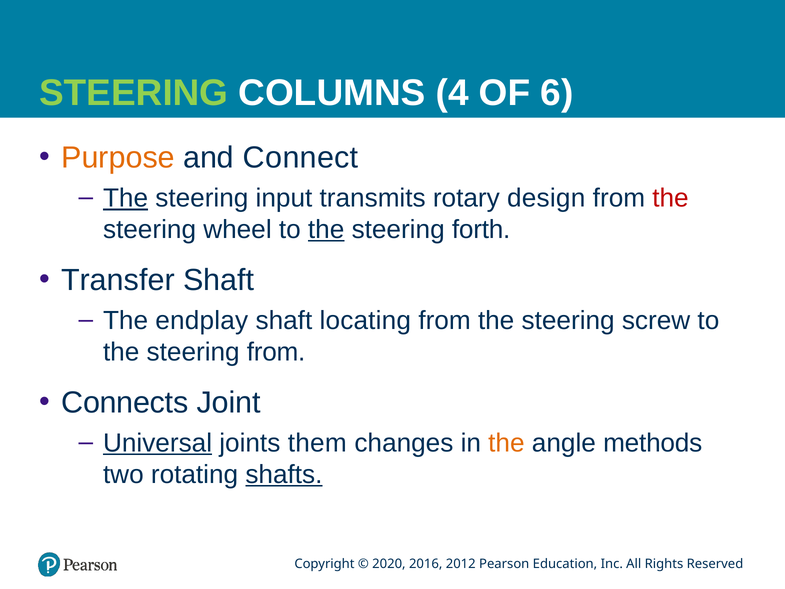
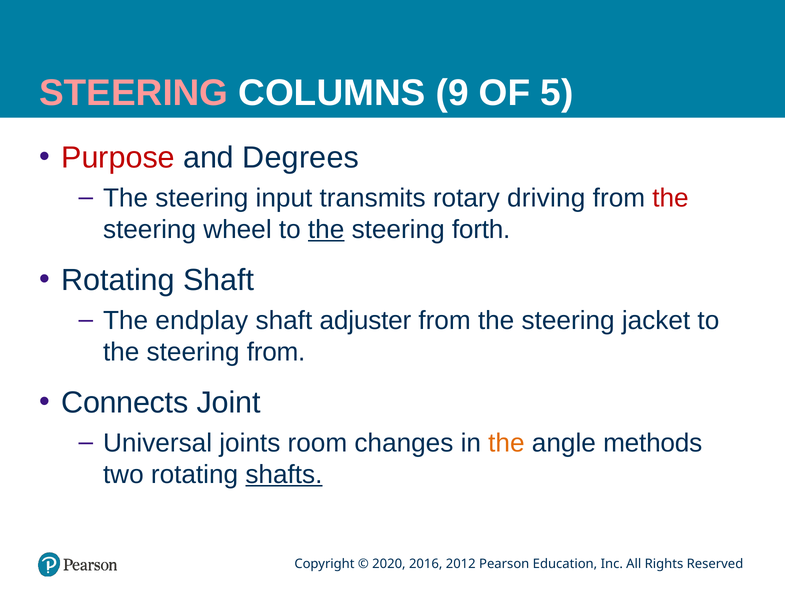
STEERING colour: light green -> pink (134, 93)
4: 4 -> 9 (452, 93)
6: 6 -> 5 (557, 93)
Purpose colour: orange -> red (118, 158)
Connect: Connect -> Degrees (301, 158)
The underline: present -> none (126, 198)
design: design -> driving (546, 198)
Transfer: Transfer -> Rotating (118, 280)
locating: locating -> adjuster (365, 320)
screw: screw -> jacket (656, 320)
Universal underline: present -> none (158, 443)
them: them -> room (317, 443)
